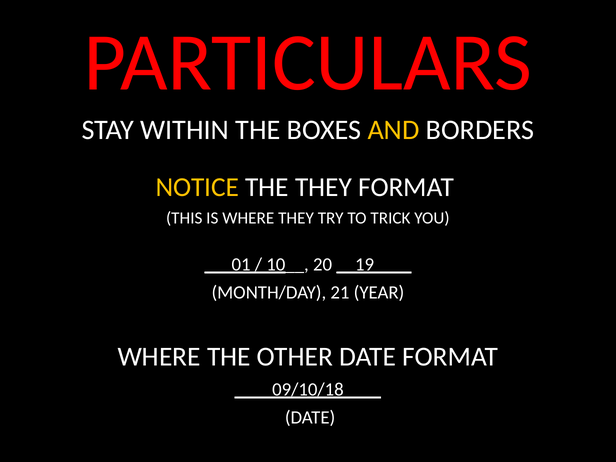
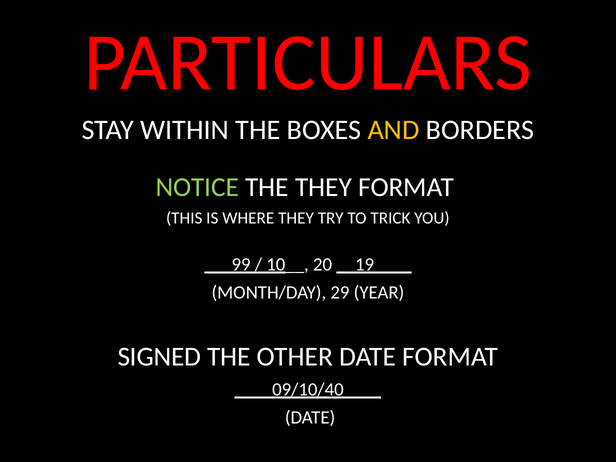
NOTICE colour: yellow -> light green (197, 187)
01: 01 -> 99 (241, 264)
21: 21 -> 29 (340, 292)
WHERE: WHERE -> SIGNED (159, 357)
____09/10/18____: ____09/10/18____ -> ____09/10/40____ (308, 389)
